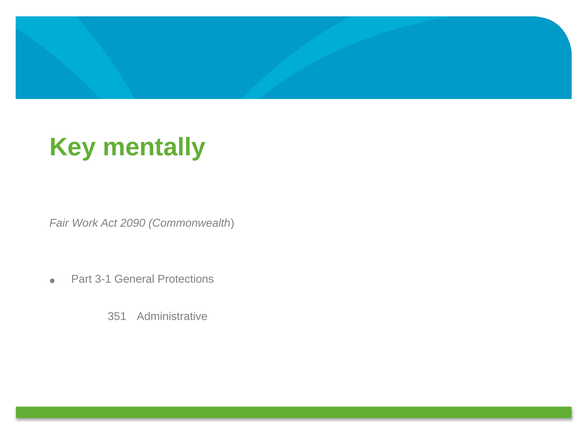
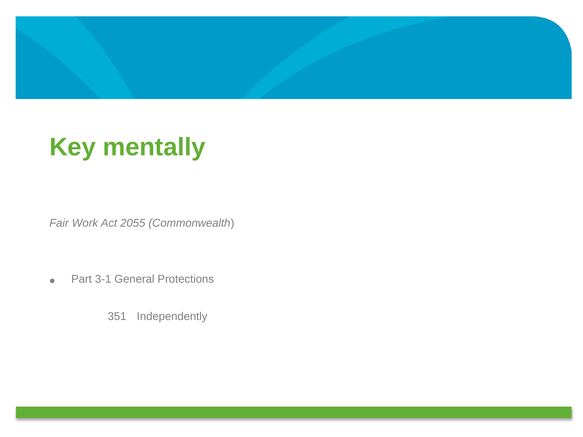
2090: 2090 -> 2055 (133, 223)
Administrative: Administrative -> Independently (172, 317)
